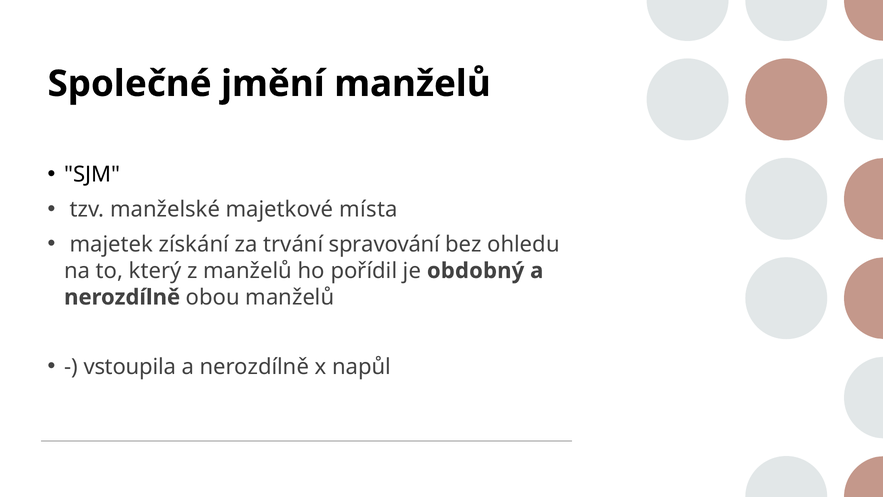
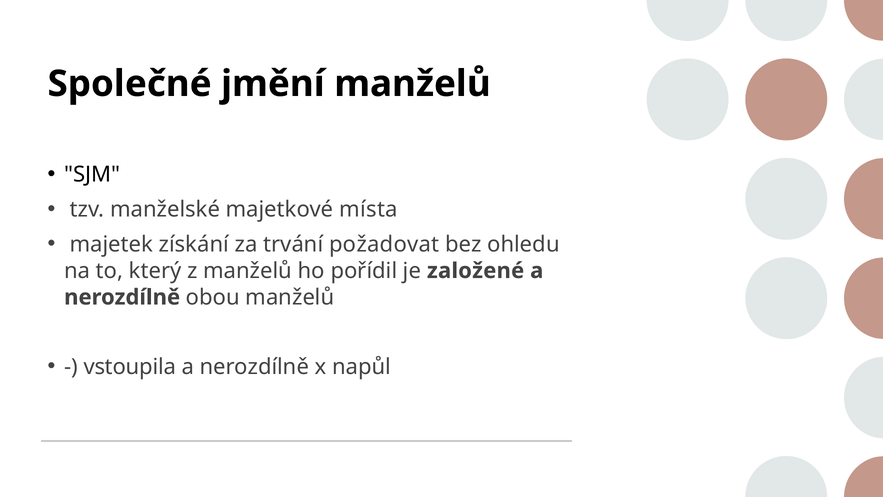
spravování: spravování -> požadovat (384, 244)
obdobný: obdobný -> založené (476, 271)
